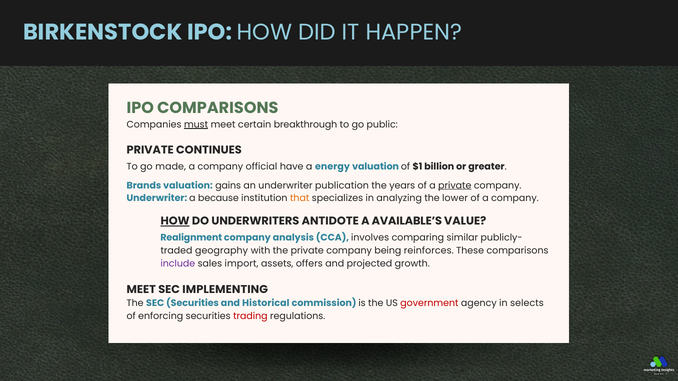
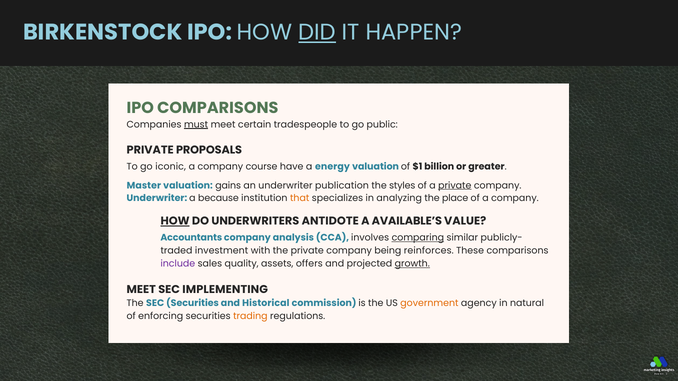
DID underline: none -> present (317, 33)
breakthrough: breakthrough -> tradespeople (305, 125)
CONTINUES: CONTINUES -> PROPOSALS (209, 150)
made: made -> iconic (171, 167)
official: official -> course (262, 167)
Brands: Brands -> Master (144, 186)
years: years -> styles (402, 186)
lower: lower -> place (455, 198)
Realignment: Realignment -> Accountants (191, 238)
comparing underline: none -> present (418, 238)
geography: geography -> investment (222, 251)
import: import -> quality (242, 264)
growth underline: none -> present (412, 264)
government colour: red -> orange (429, 303)
selects: selects -> natural (527, 303)
trading colour: red -> orange (250, 316)
